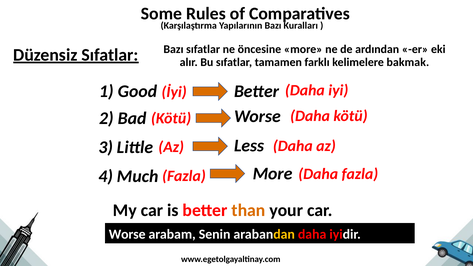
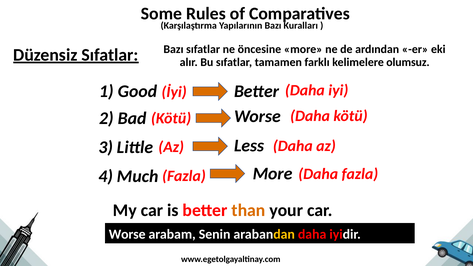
bakmak: bakmak -> olumsuz (408, 62)
